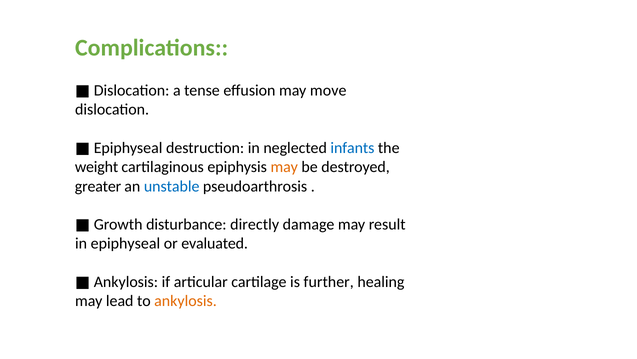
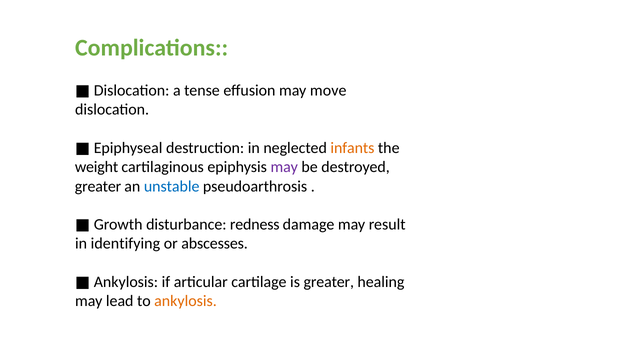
infants colour: blue -> orange (352, 148)
may colour: orange -> purple (284, 167)
directly: directly -> redness (255, 224)
epiphyseal: epiphyseal -> identifying (125, 243)
evaluated: evaluated -> abscesses (215, 243)
is further: further -> greater (329, 281)
